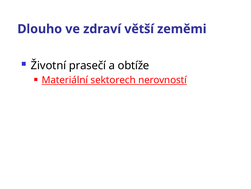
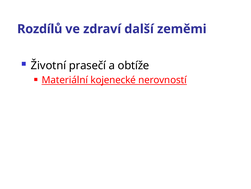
Dlouho: Dlouho -> Rozdílů (40, 29)
větší: větší -> další (139, 29)
sektorech: sektorech -> kojenecké (113, 80)
